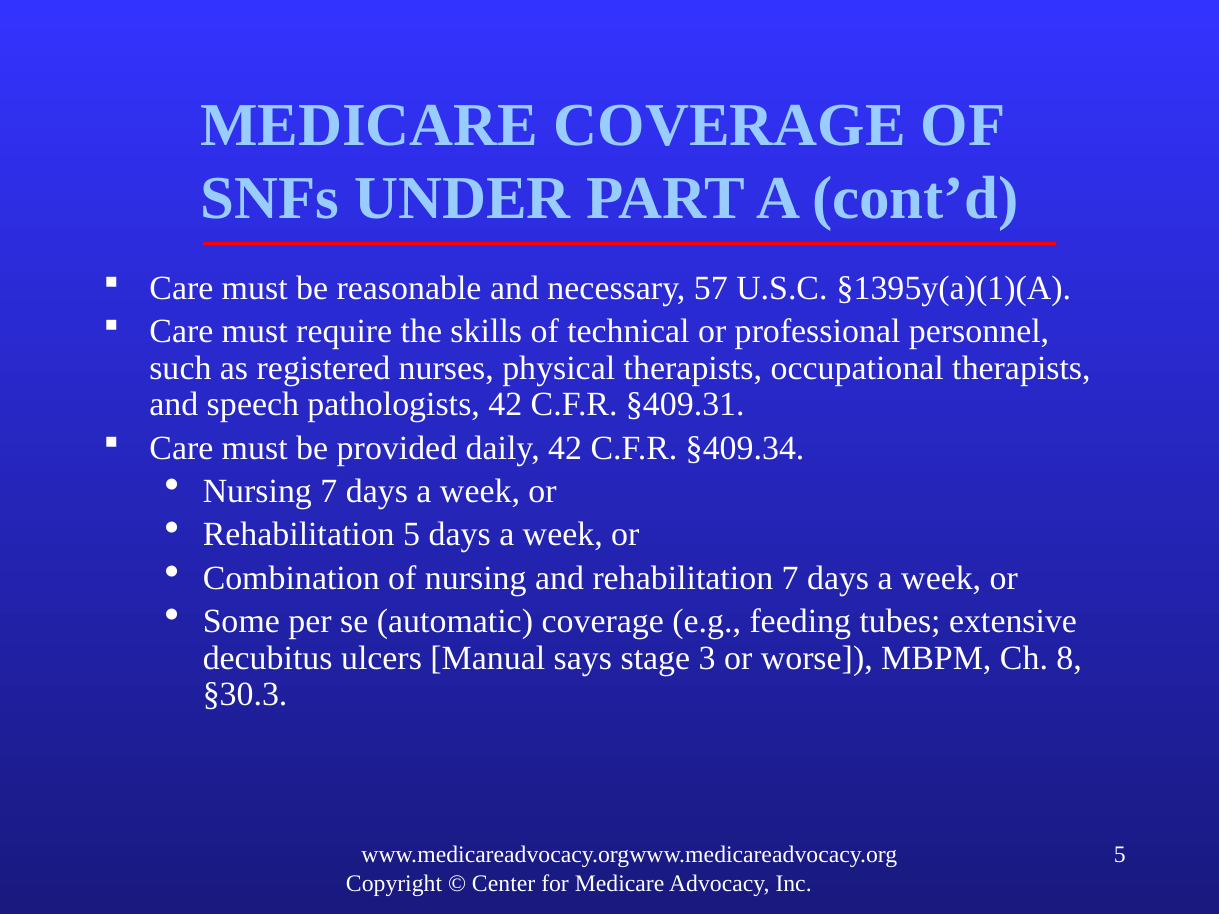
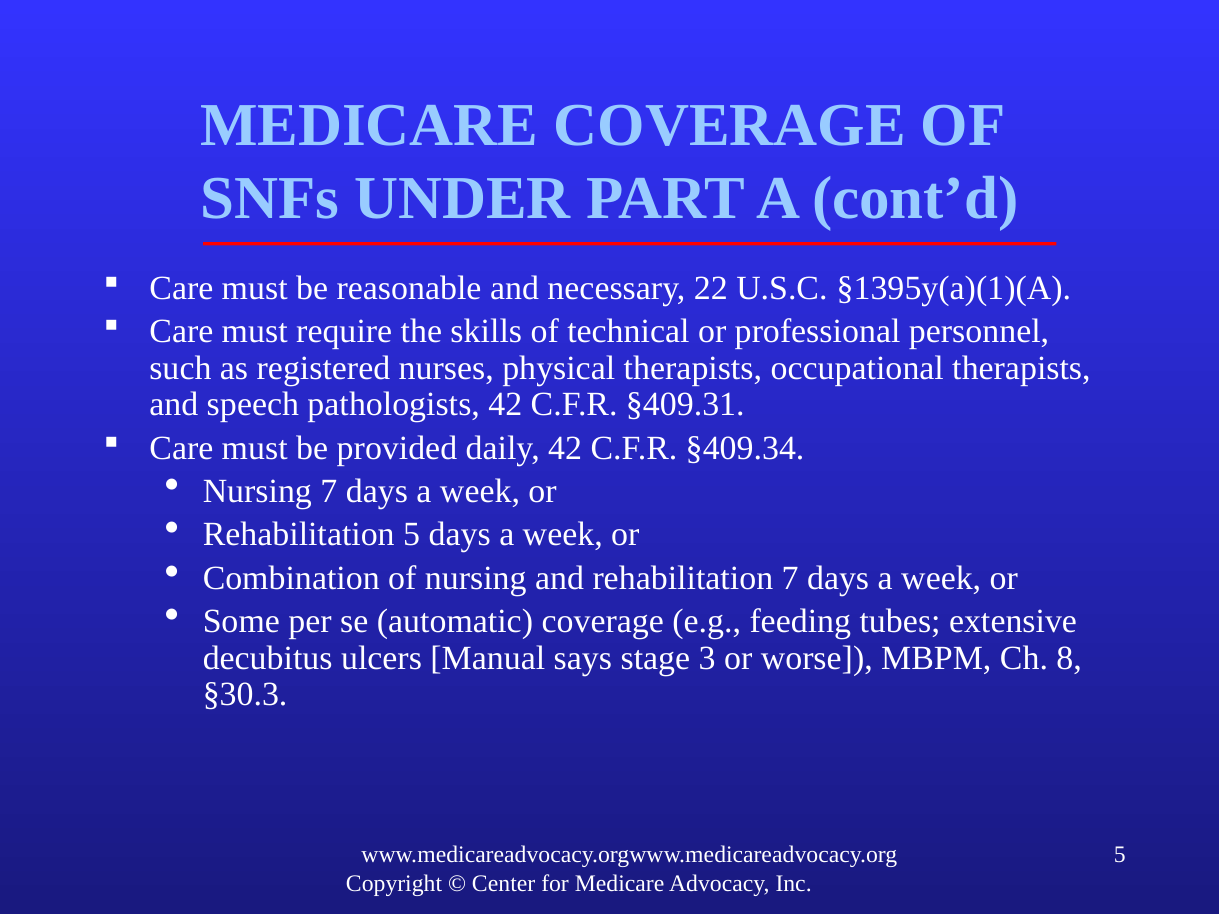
57: 57 -> 22 (711, 288)
